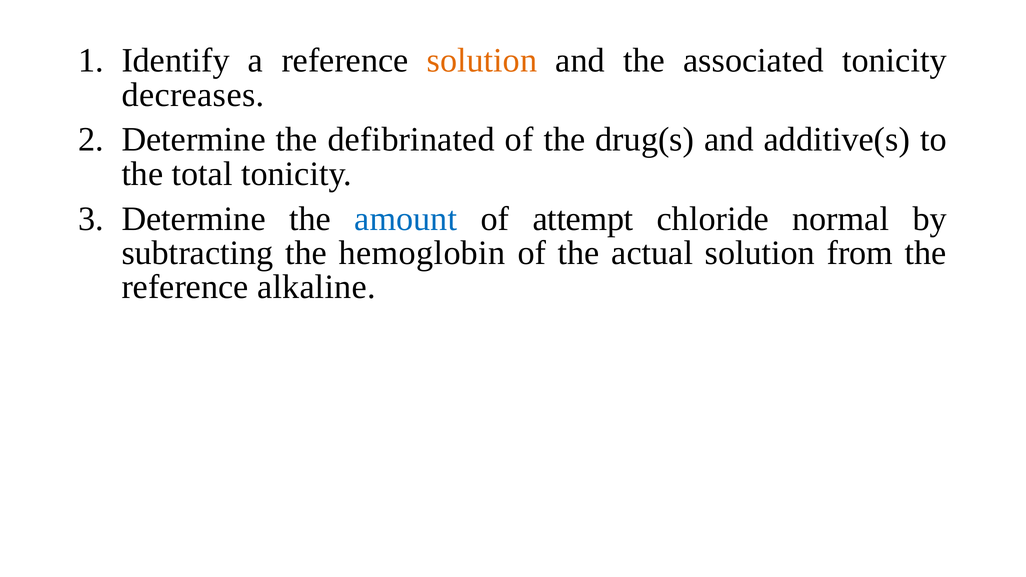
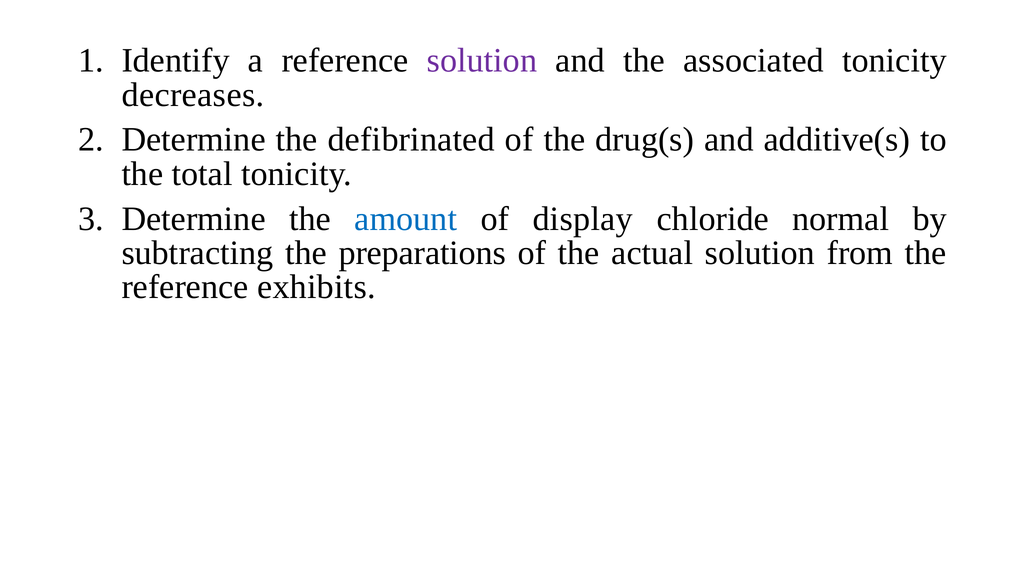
solution colour: orange -> purple (482, 61)
attempt: attempt -> display (583, 219)
hemoglobin: hemoglobin -> preparations (422, 253)
alkaline: alkaline -> exhibits (316, 287)
